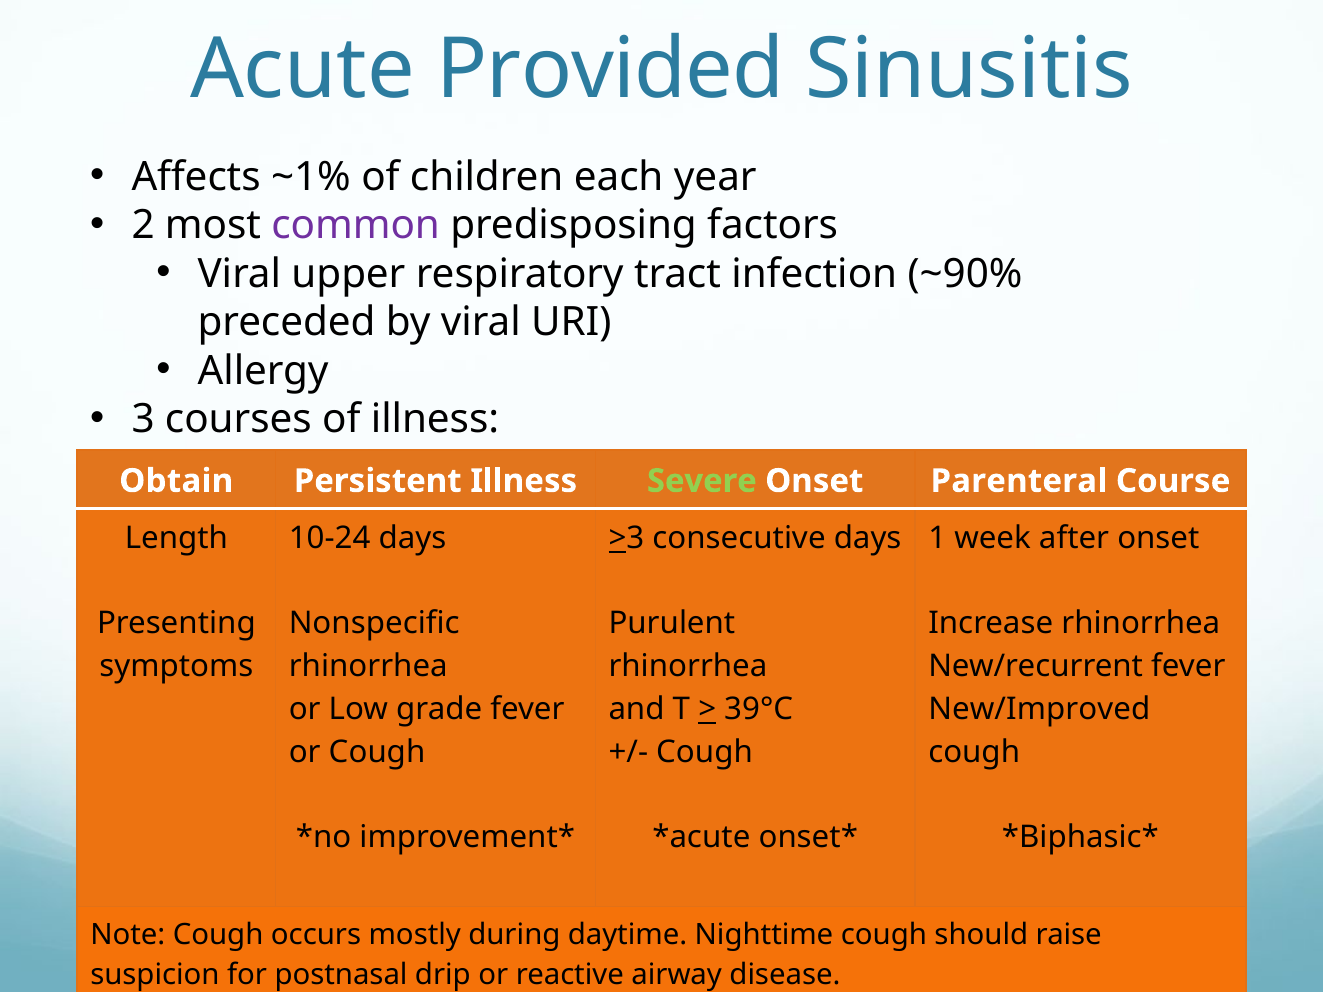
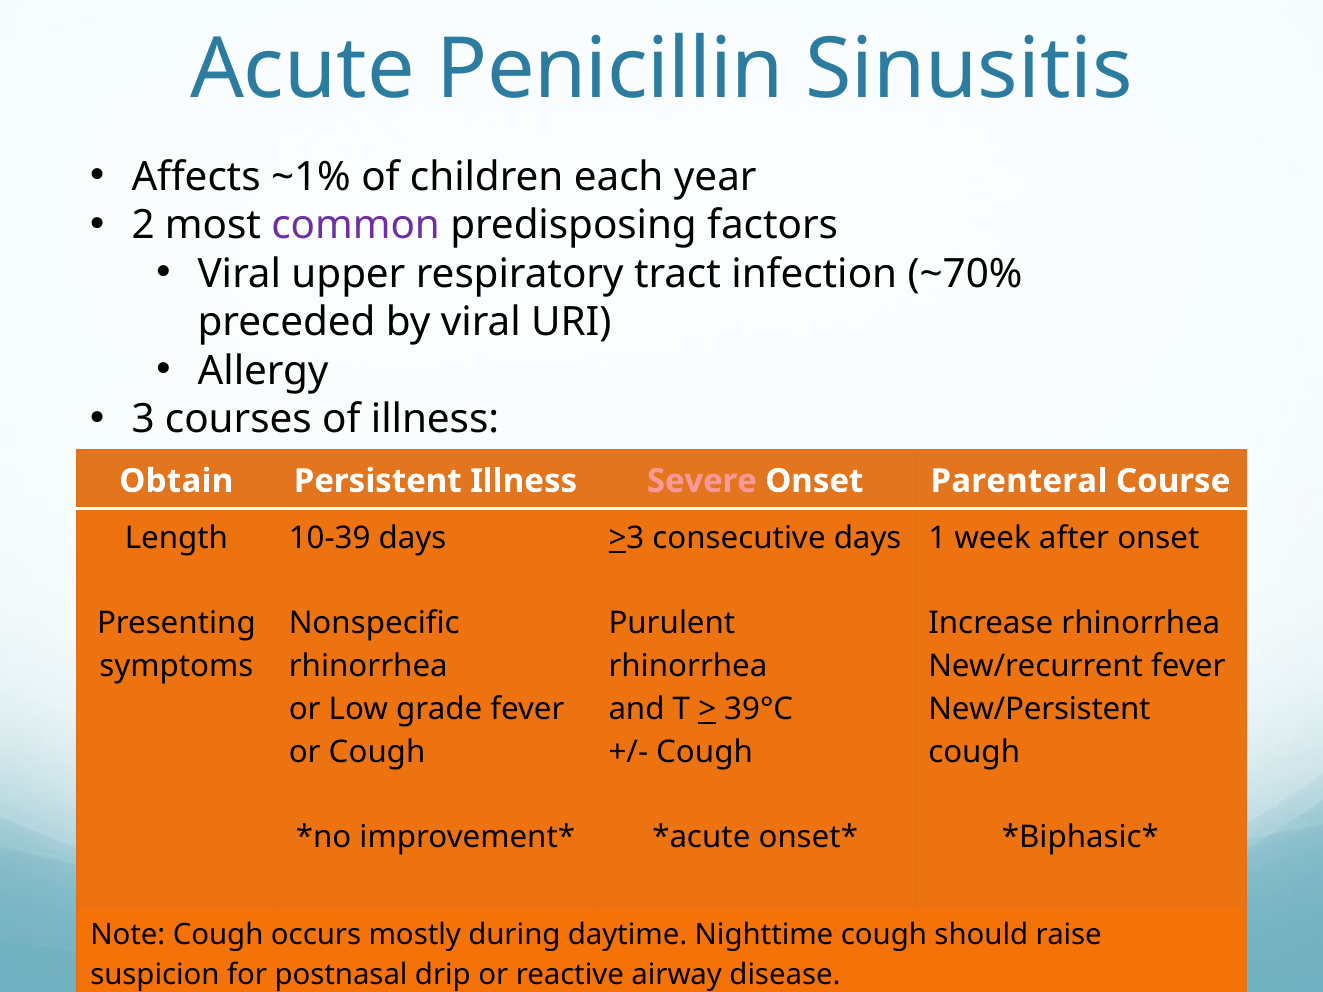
Provided: Provided -> Penicillin (610, 70)
~90%: ~90% -> ~70% (965, 274)
Severe colour: light green -> pink (702, 481)
10-24: 10-24 -> 10-39 (330, 538)
New/Improved: New/Improved -> New/Persistent (1039, 709)
